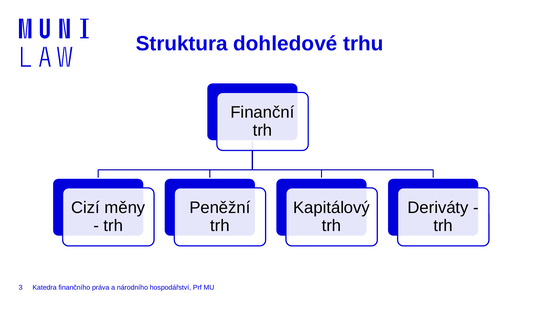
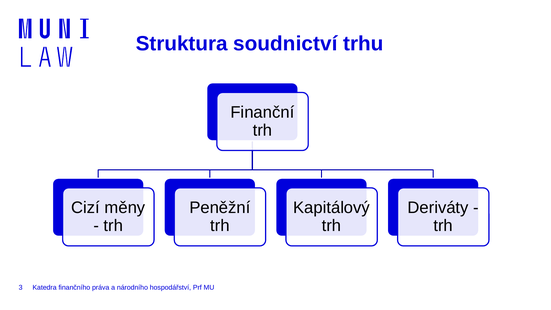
dohledové: dohledové -> soudnictví (285, 44)
